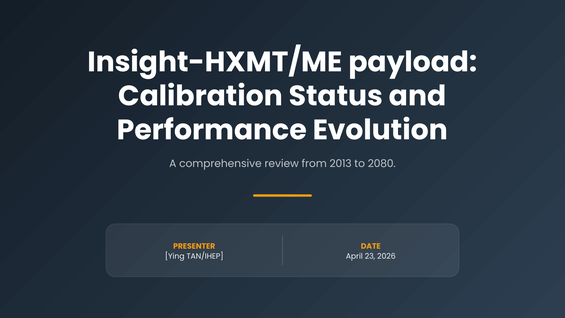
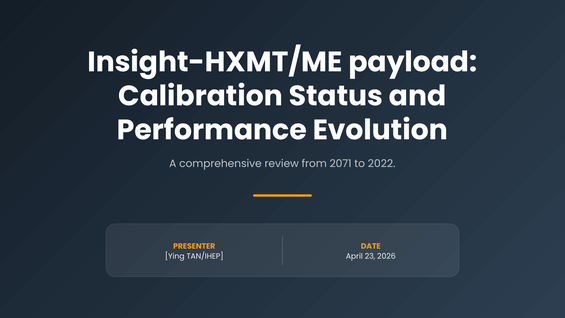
2013: 2013 -> 2071 (341, 164)
2080: 2080 -> 2022 (382, 164)
